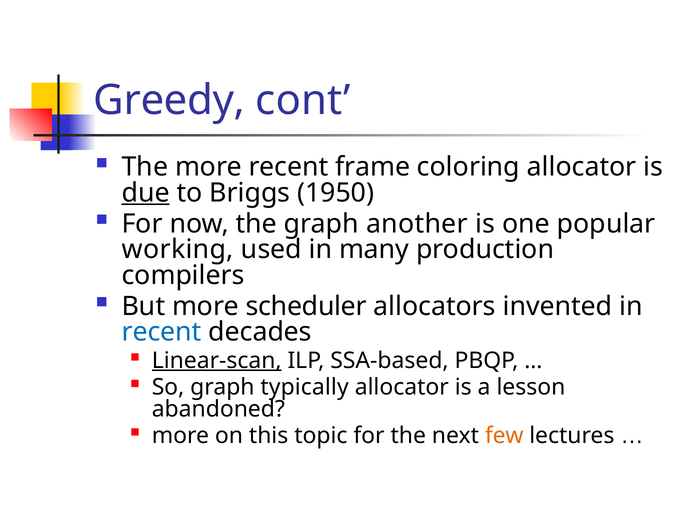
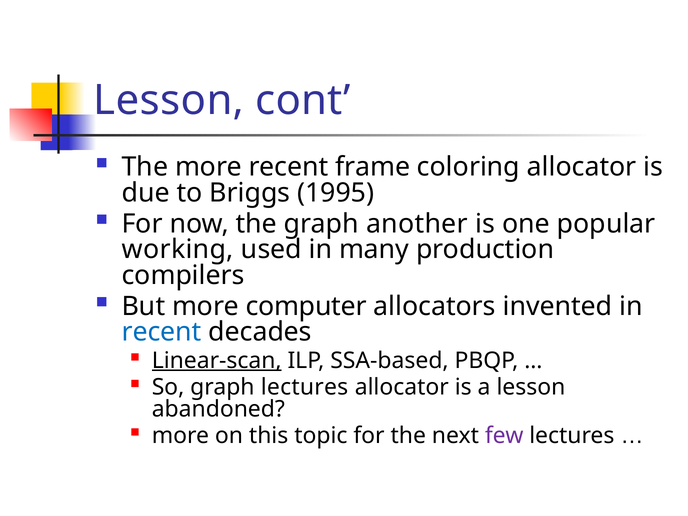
Greedy: Greedy -> Lesson (169, 100)
due underline: present -> none (146, 193)
1950: 1950 -> 1995 (336, 193)
scheduler: scheduler -> computer (306, 306)
graph typically: typically -> lectures (305, 387)
few colour: orange -> purple (504, 436)
